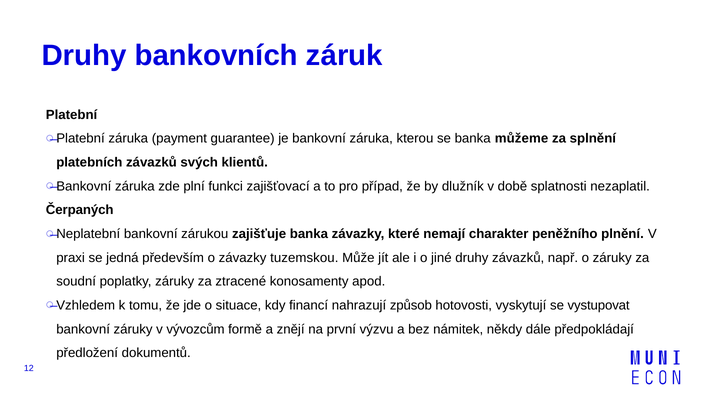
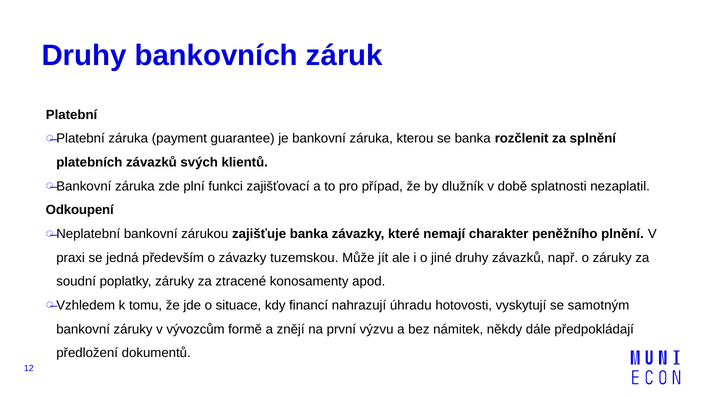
můžeme: můžeme -> rozčlenit (522, 139)
Čerpaných: Čerpaných -> Odkoupení (80, 210)
způsob: způsob -> úhradu (411, 305)
vystupovat: vystupovat -> samotným (598, 305)
